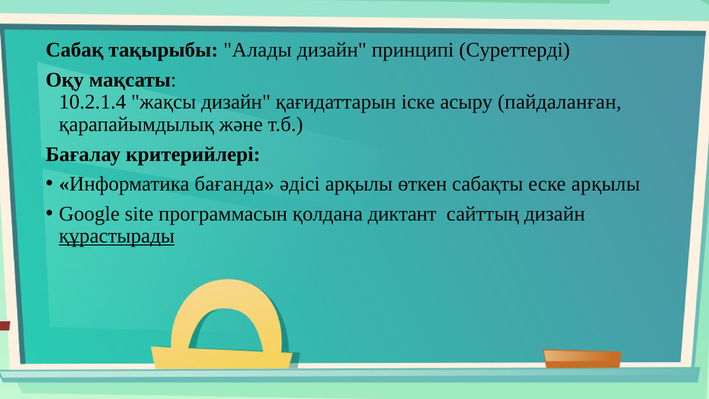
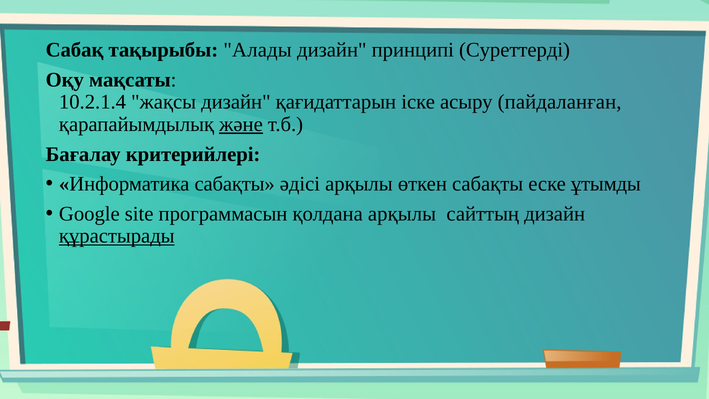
және underline: none -> present (241, 124)
Информатика бағанда: бағанда -> сабақты (235, 184)
еске арқылы: арқылы -> ұтымды (606, 184)
қолдана диктант: диктант -> арқылы (402, 214)
